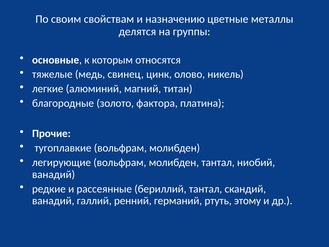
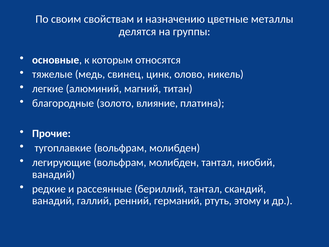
фактора: фактора -> влияние (157, 103)
